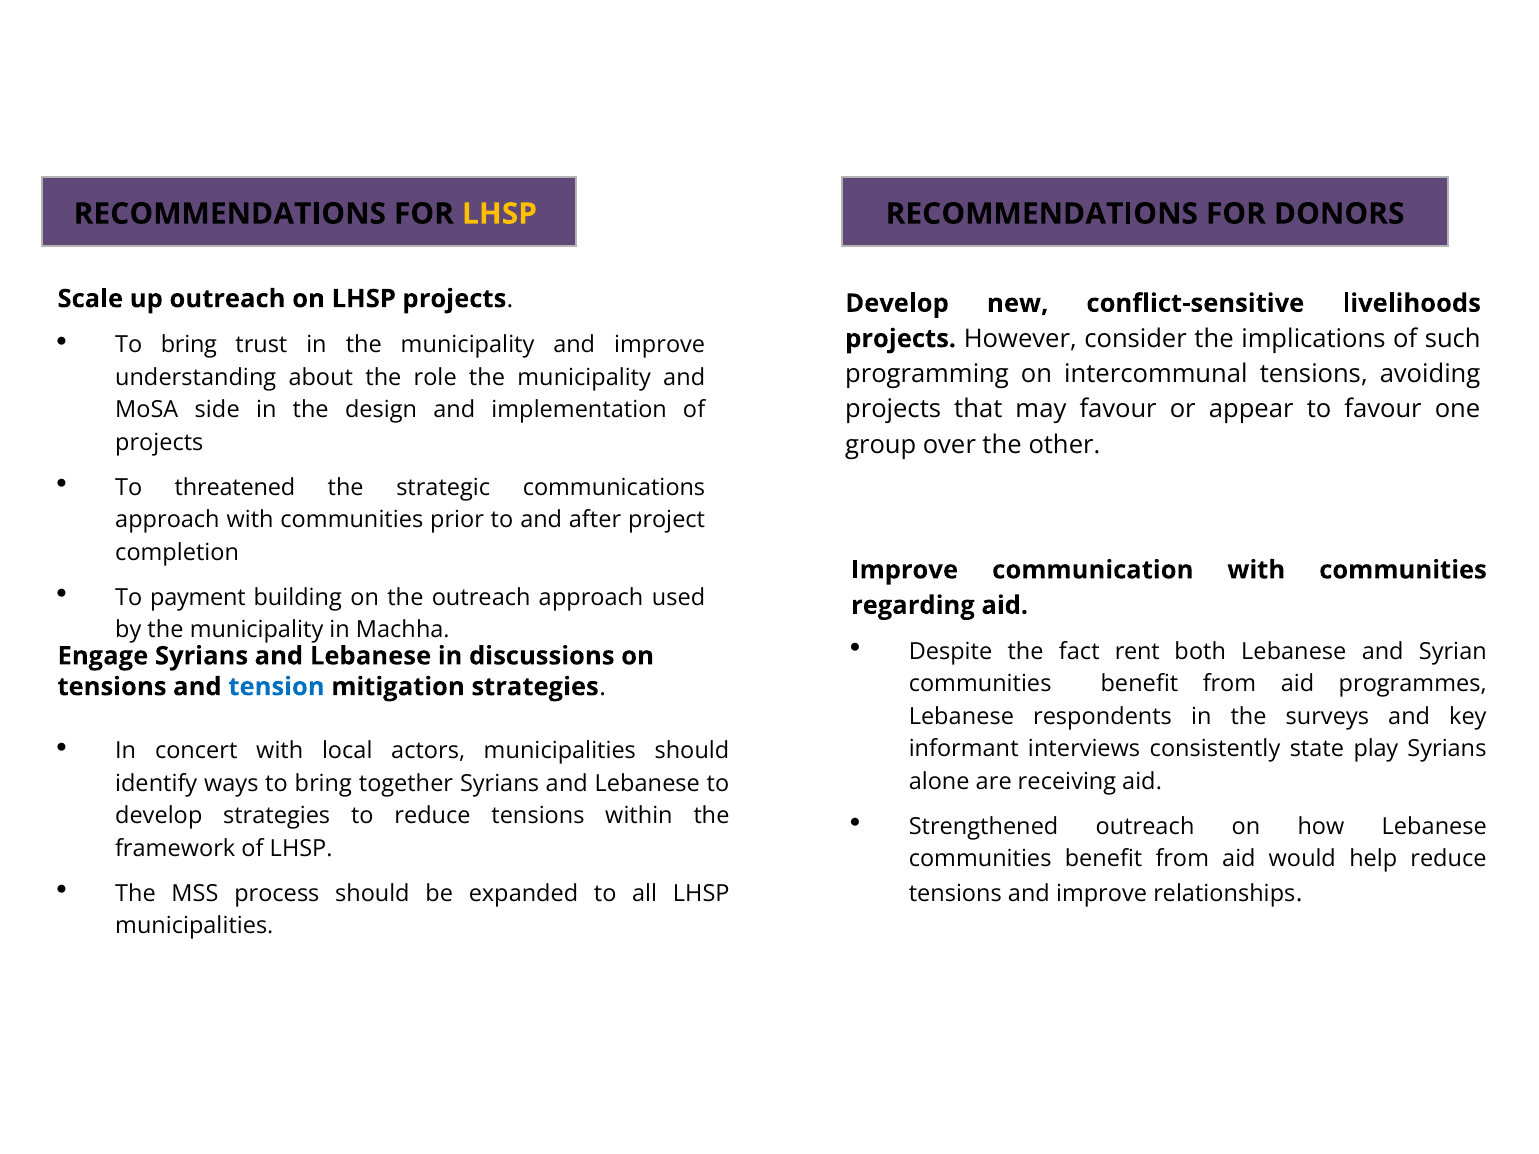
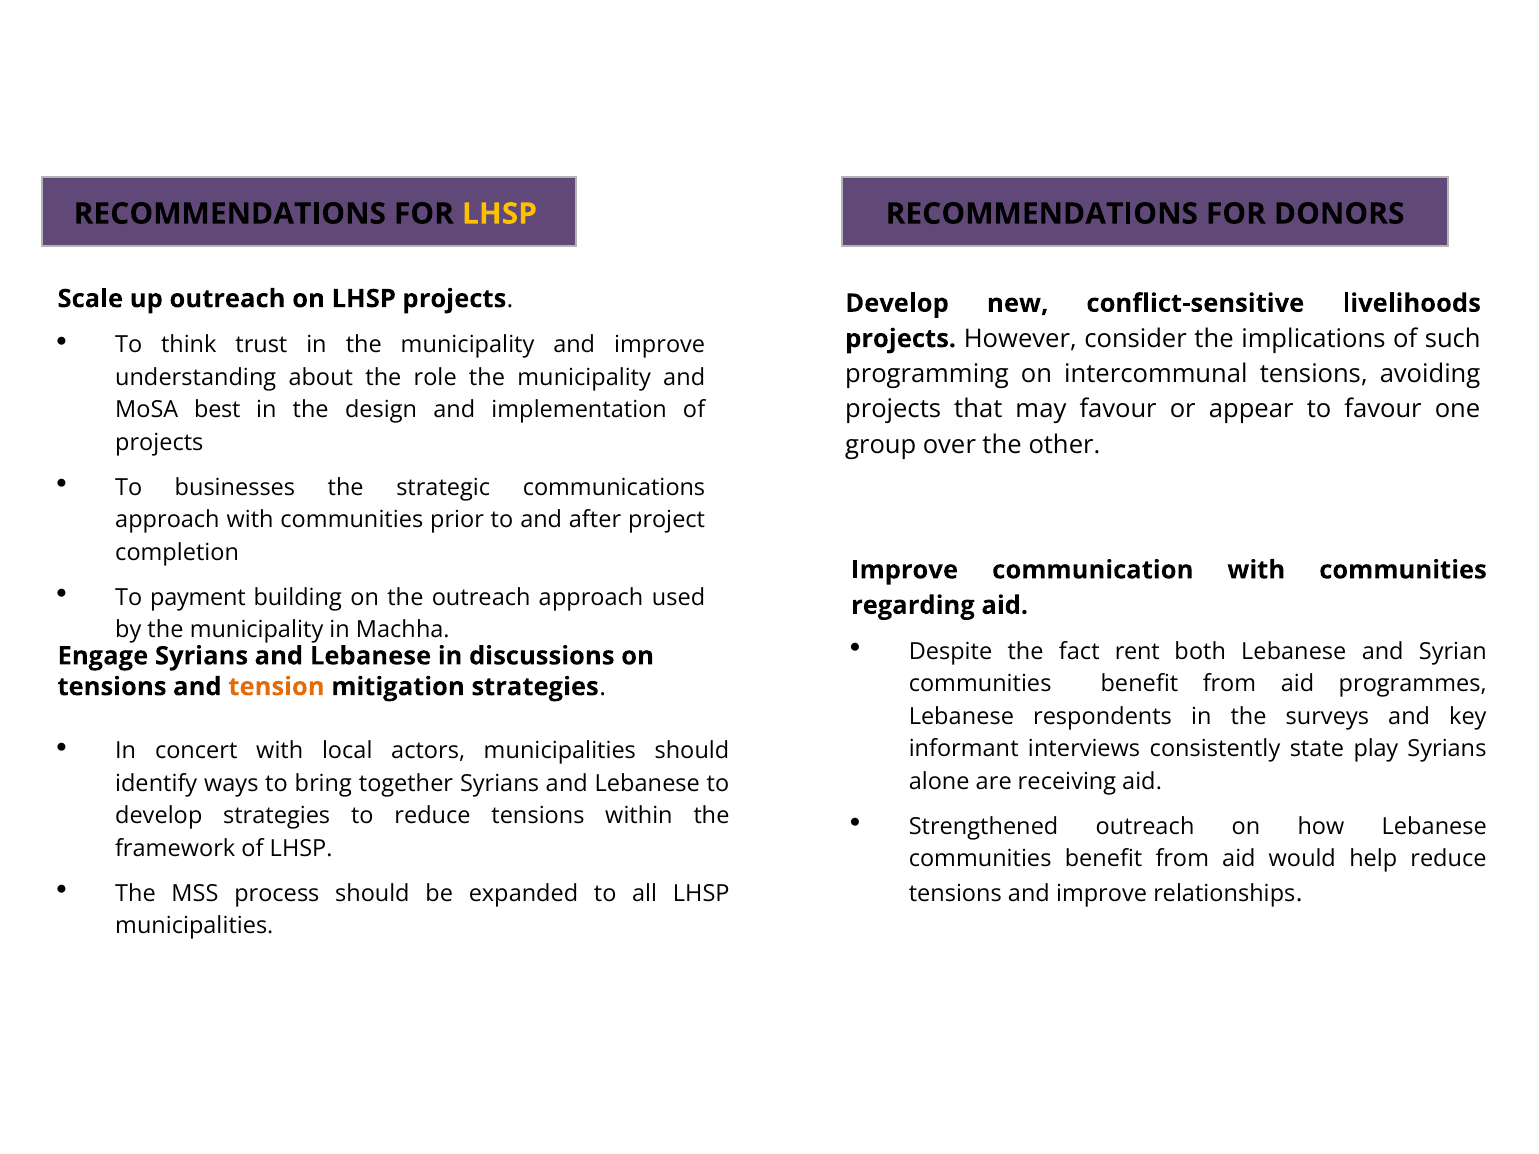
bring: bring -> think (189, 345)
side: side -> best (217, 410)
threatened: threatened -> businesses (235, 488)
tension colour: blue -> orange (277, 687)
